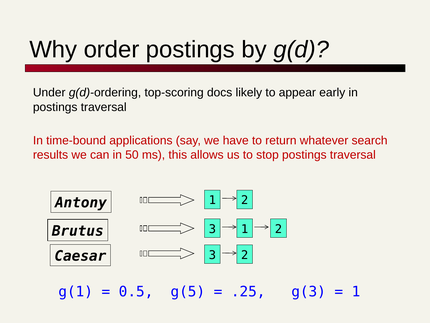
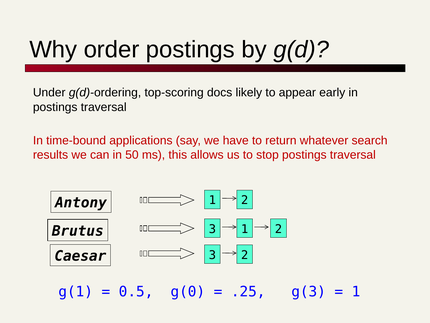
g(5: g(5 -> g(0 (188, 291)
